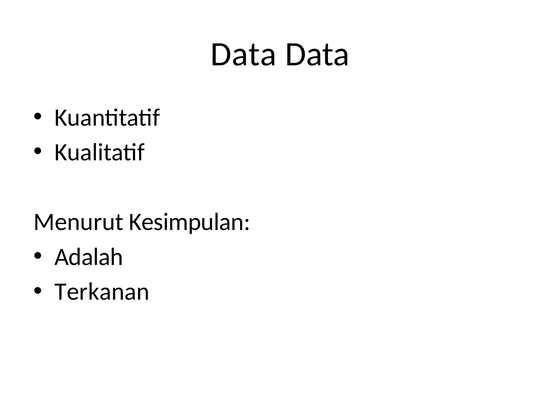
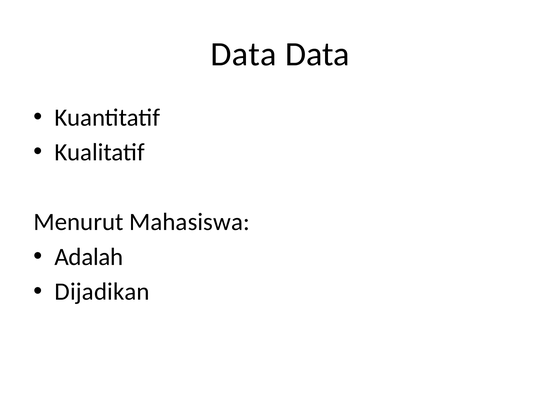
Kesimpulan: Kesimpulan -> Mahasiswa (189, 222)
Terkanan: Terkanan -> Dijadikan (102, 292)
